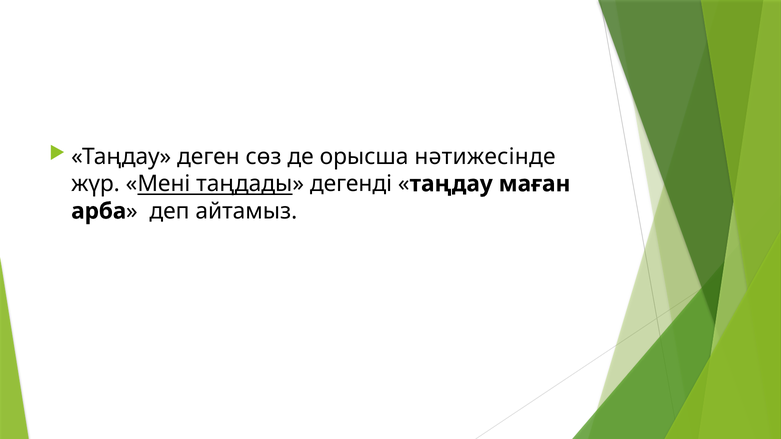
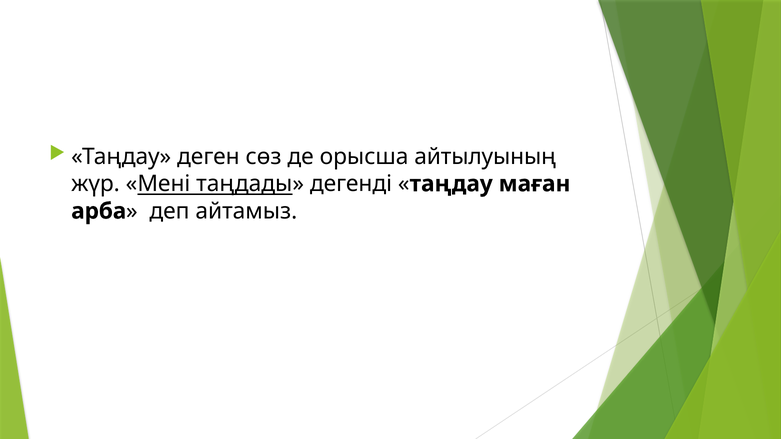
нәтижесінде: нәтижесінде -> айтылуының (485, 157)
